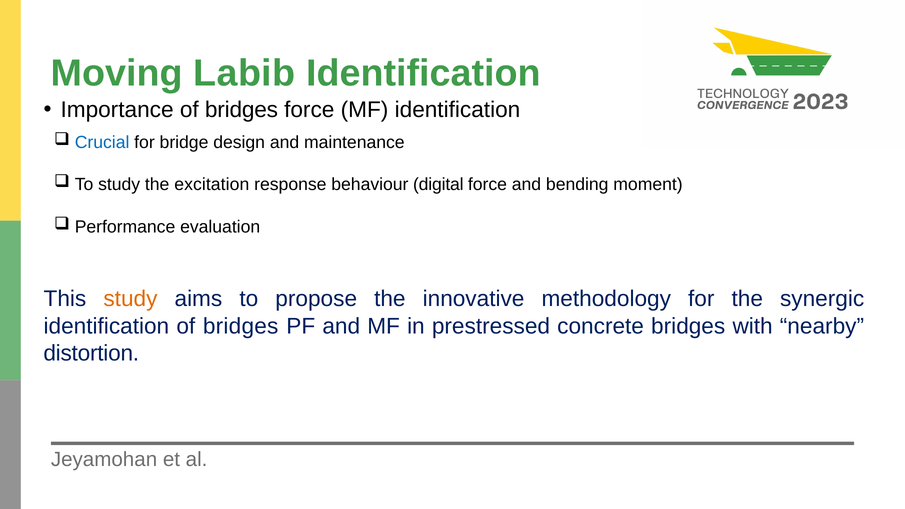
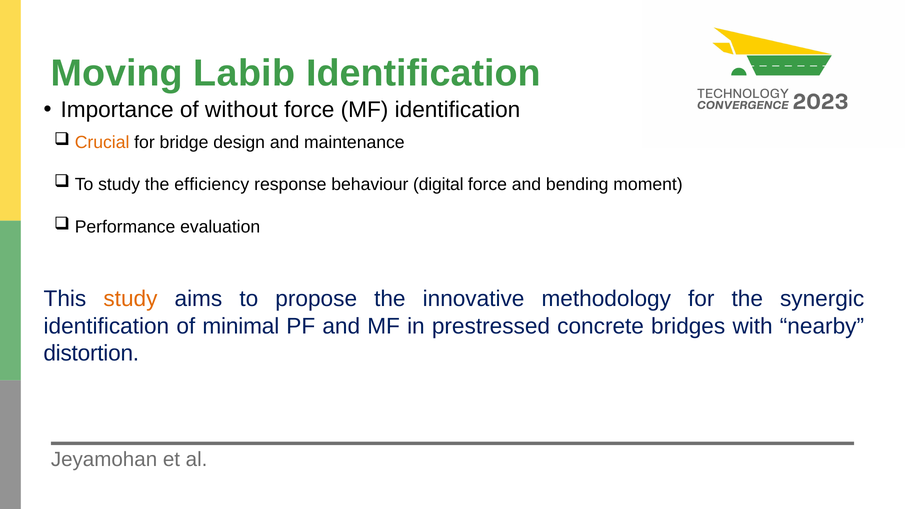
Importance of bridges: bridges -> without (241, 110)
Crucial colour: blue -> orange (102, 142)
excitation: excitation -> efficiency (212, 185)
identification of bridges: bridges -> minimal (241, 326)
